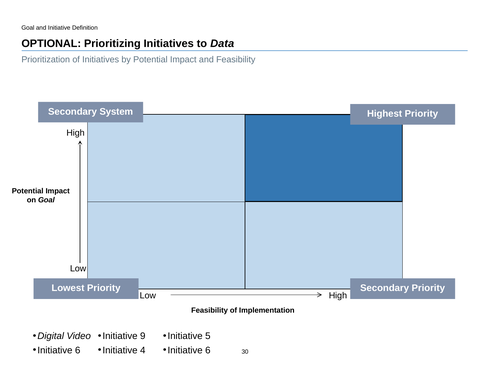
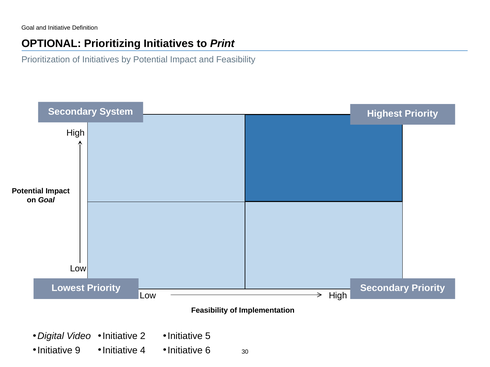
Data: Data -> Print (222, 44)
9: 9 -> 2 (143, 337)
6: 6 -> 9 (78, 351)
